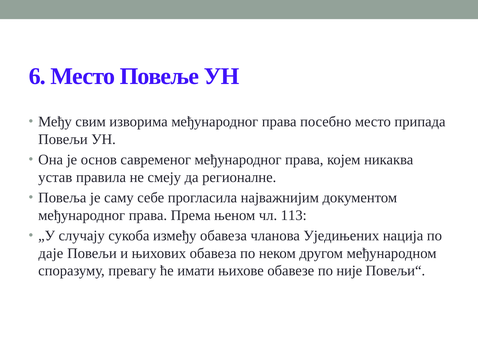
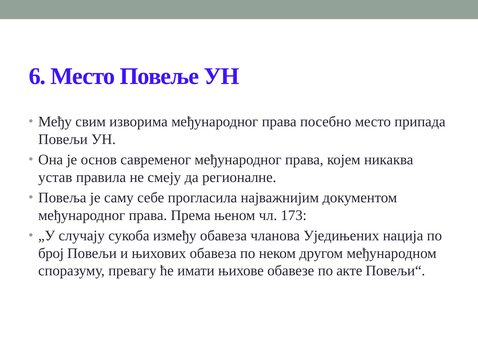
113: 113 -> 173 (294, 215)
даје: даје -> број (51, 253)
није: није -> акте (349, 270)
